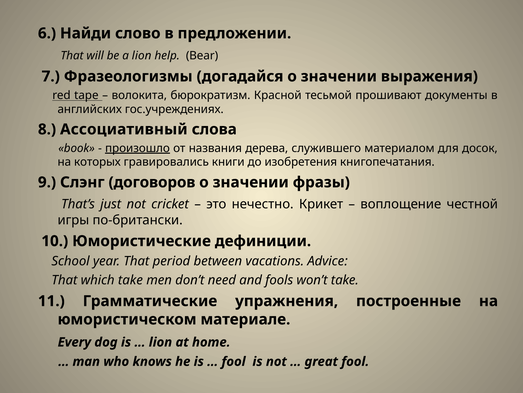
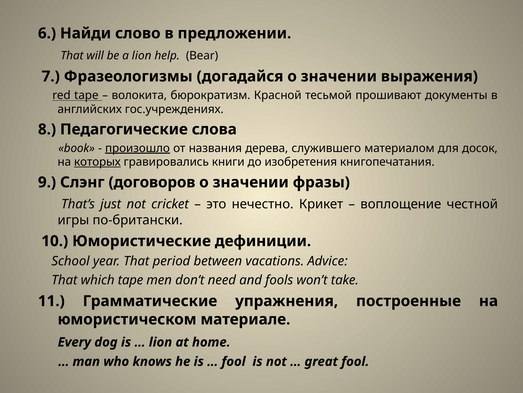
Ассоциативный: Ассоциативный -> Педагогические (124, 129)
которых underline: none -> present (97, 162)
which take: take -> tape (131, 280)
